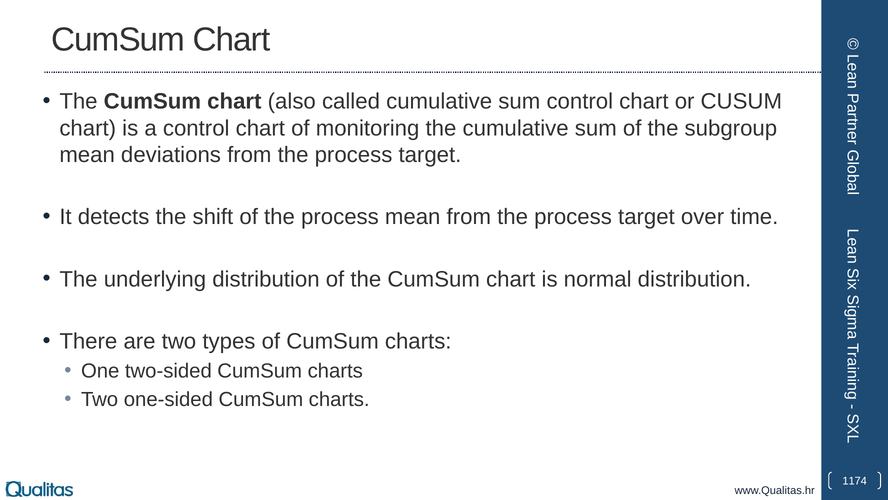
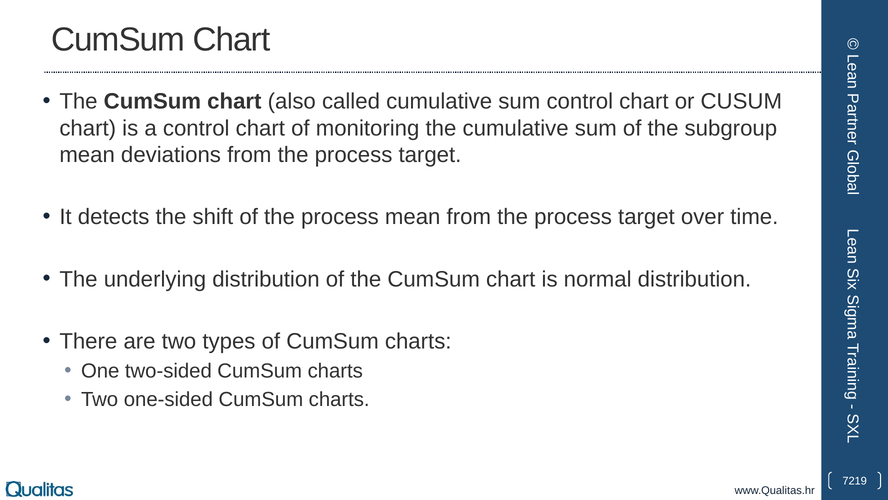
1174: 1174 -> 7219 (855, 481)
